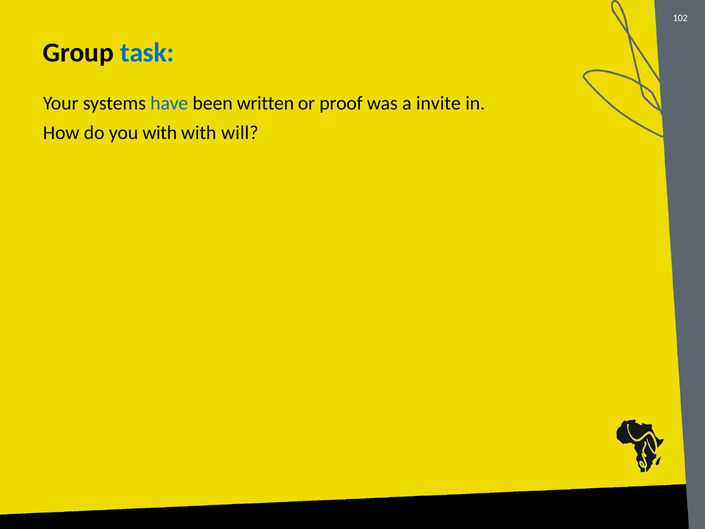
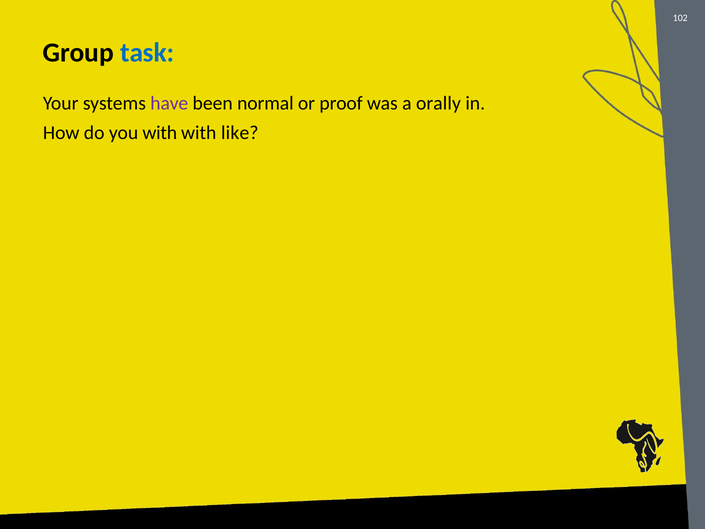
have colour: blue -> purple (169, 103)
written: written -> normal (265, 103)
invite: invite -> orally (438, 103)
will: will -> like (240, 133)
